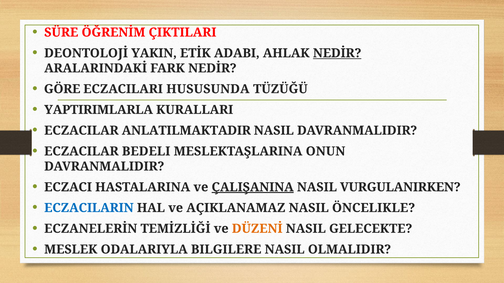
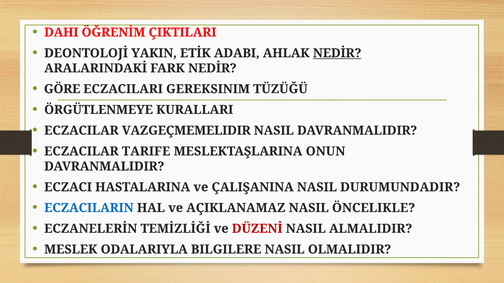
SÜRE: SÜRE -> DAHI (61, 32)
HUSUSUNDA: HUSUSUNDA -> GEREKSINIM (208, 89)
YAPTIRIMLARLA: YAPTIRIMLARLA -> ÖRGÜTLENMEYE (99, 110)
ANLATILMAKTADIR: ANLATILMAKTADIR -> VAZGEÇMEMELIDIR (186, 131)
BEDELI: BEDELI -> TARIFE (146, 152)
ÇALIŞANINA underline: present -> none (253, 187)
VURGULANIRKEN: VURGULANIRKEN -> DURUMUNDADIR (400, 187)
DÜZENİ colour: orange -> red (257, 229)
GELECEKTE: GELECEKTE -> ALMALIDIR (371, 229)
